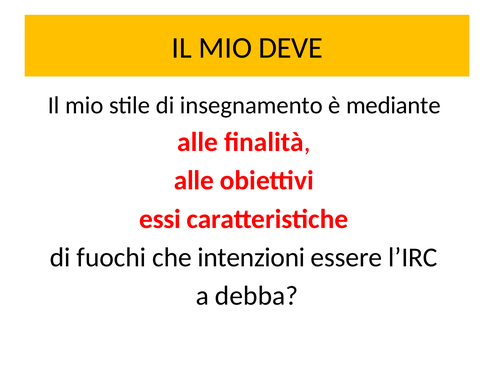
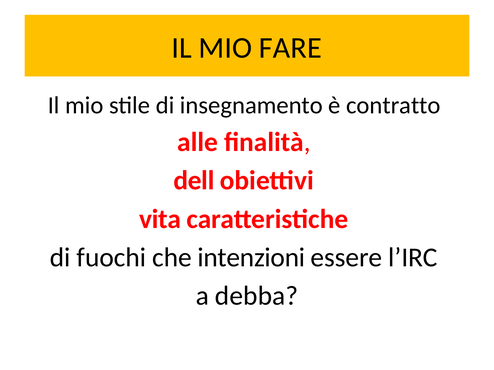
DEVE: DEVE -> FARE (290, 48)
mediante: mediante -> contratto (393, 105)
alle: alle -> dell (194, 181)
essi: essi -> vita (160, 219)
